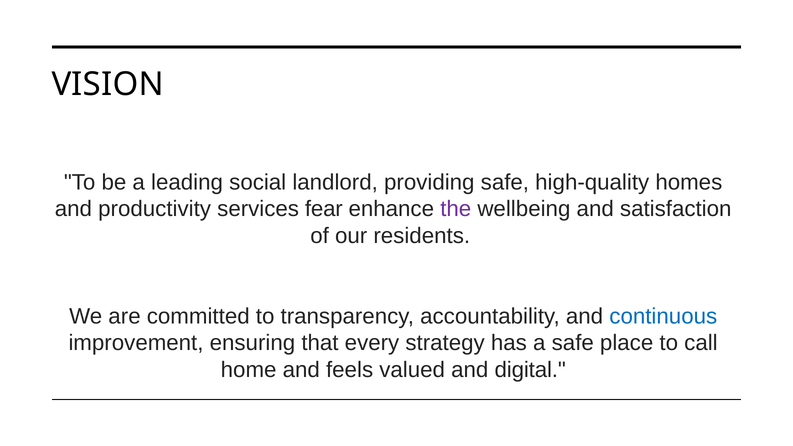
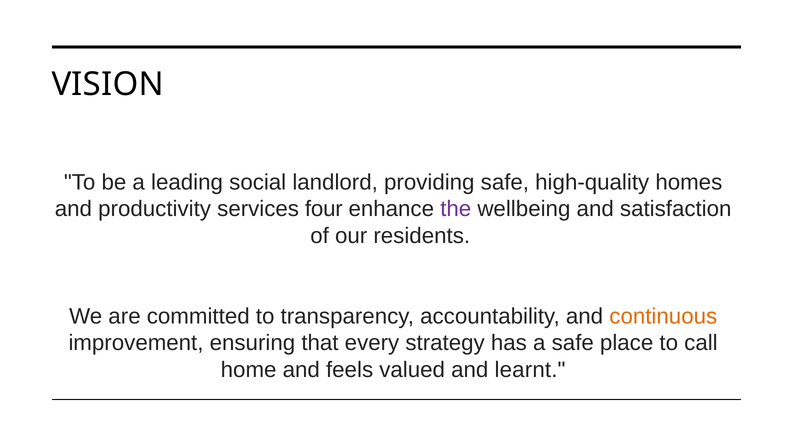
fear: fear -> four (324, 209)
continuous colour: blue -> orange (663, 316)
digital: digital -> learnt (530, 370)
